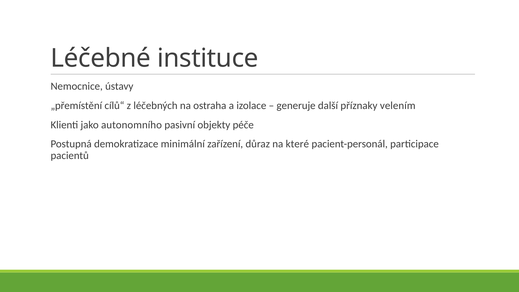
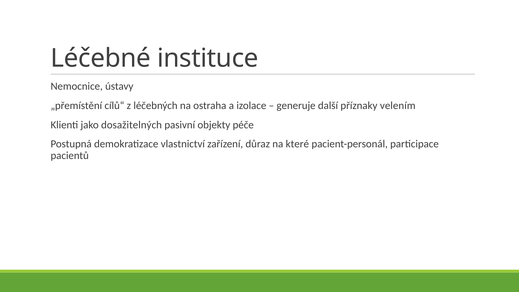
autonomního: autonomního -> dosažitelných (132, 125)
minimální: minimální -> vlastnictví (183, 144)
